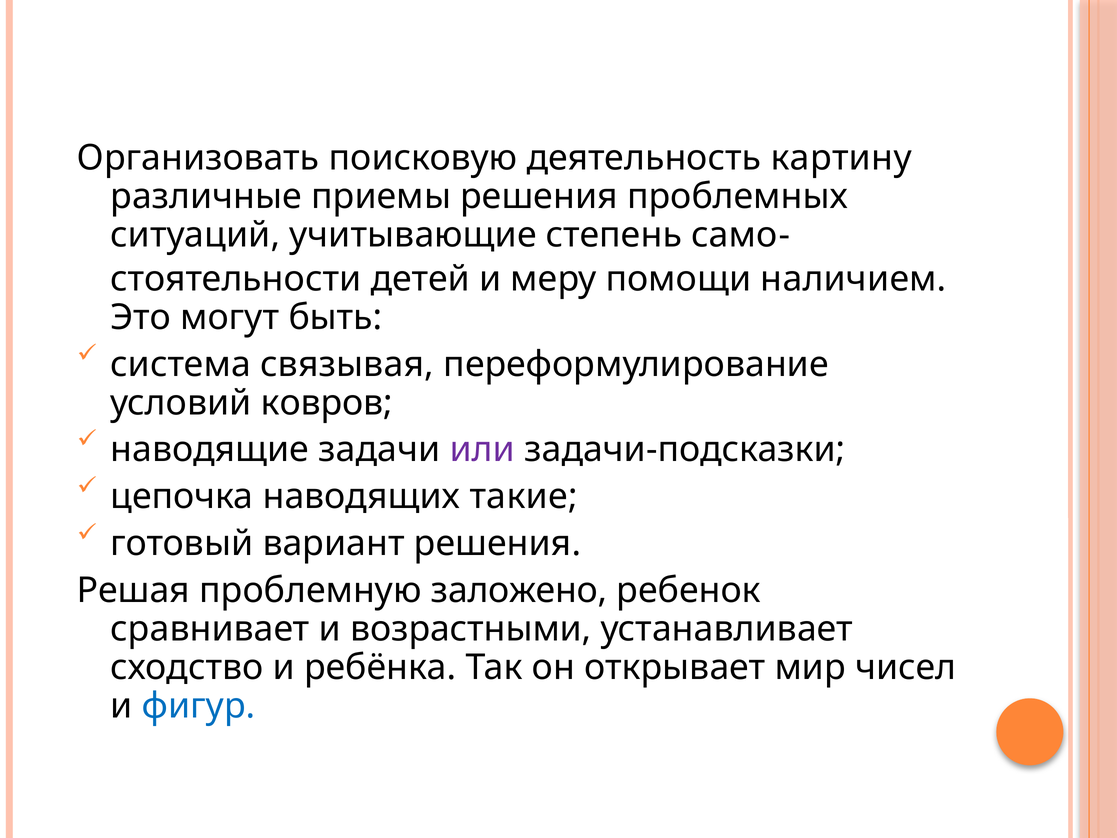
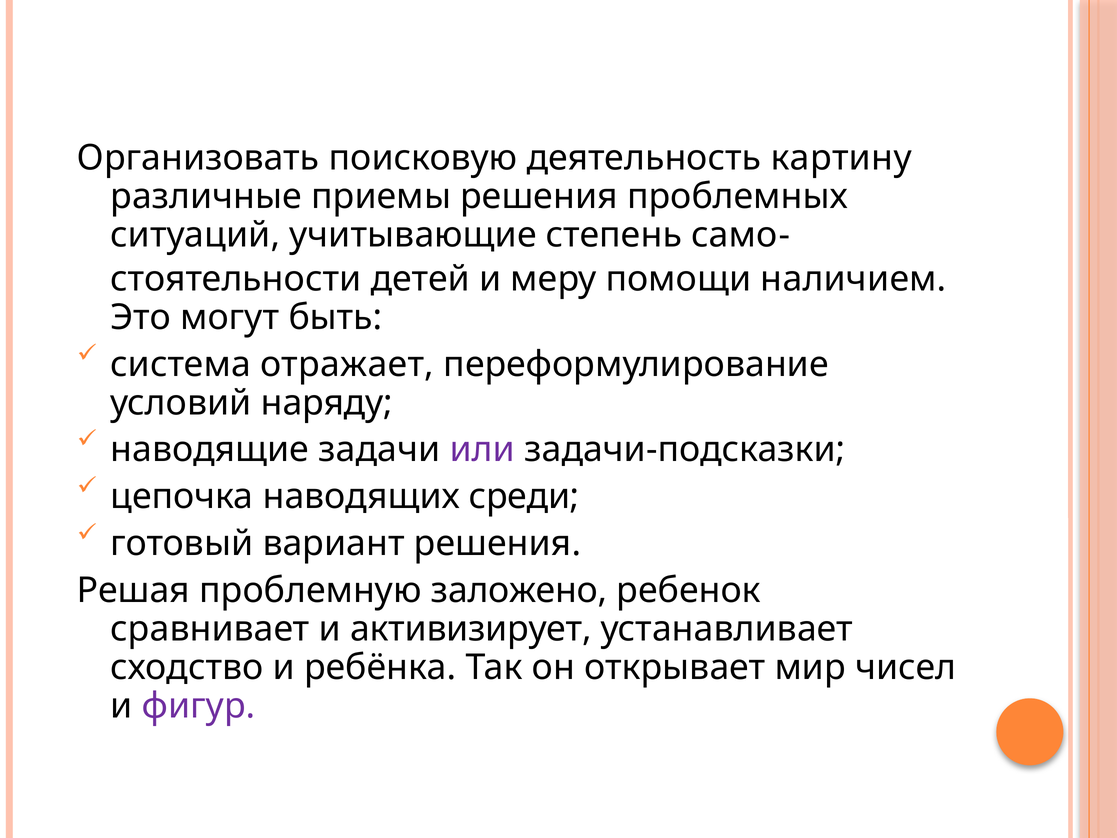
связывая: связывая -> отражает (347, 364)
ковров: ковров -> наряду (327, 403)
такие: такие -> среди (524, 496)
возрастными: возрастными -> активизирует (471, 629)
фигур colour: blue -> purple (199, 706)
